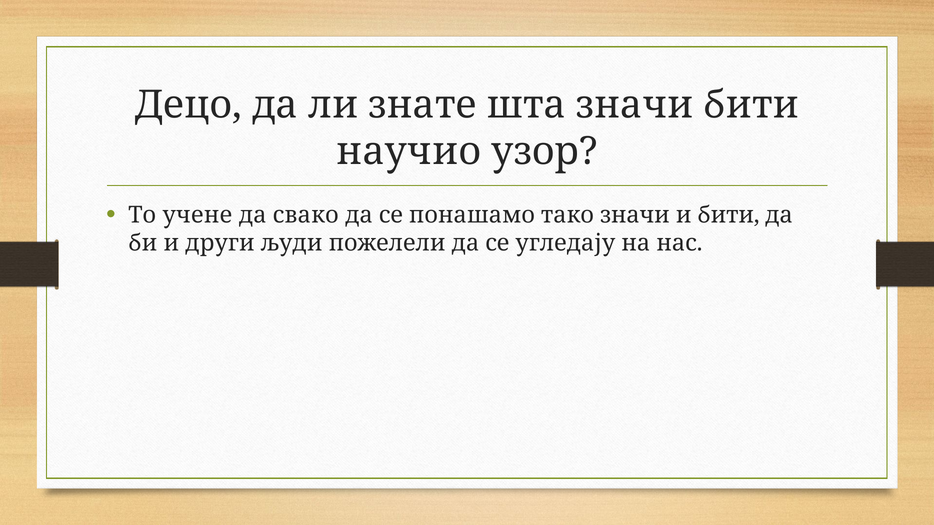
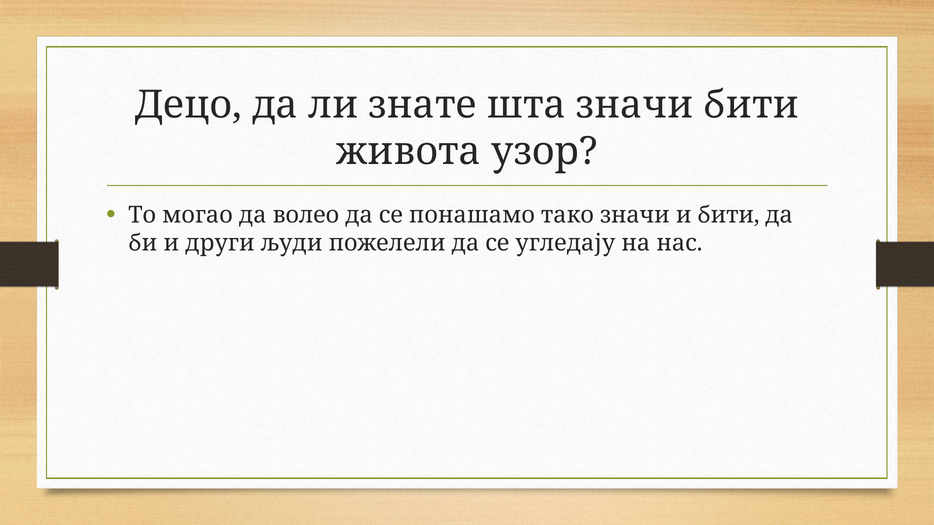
научио: научио -> живота (409, 151)
учене: учене -> могао (197, 215)
свако: свако -> волео (306, 215)
